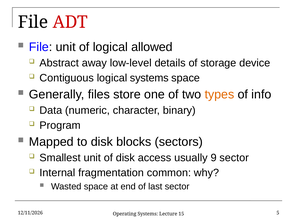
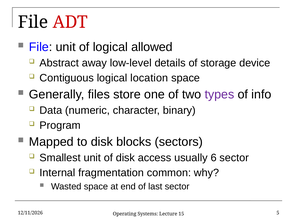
logical systems: systems -> location (149, 78)
types colour: orange -> purple (219, 94)
9: 9 -> 6 (214, 158)
